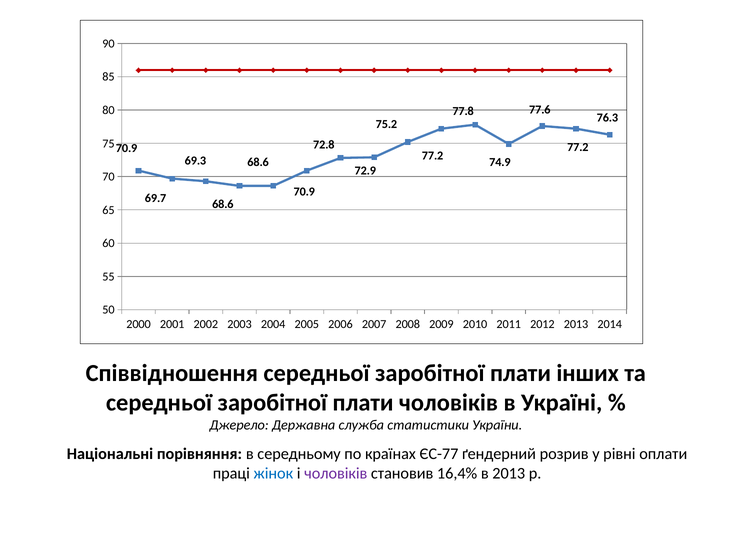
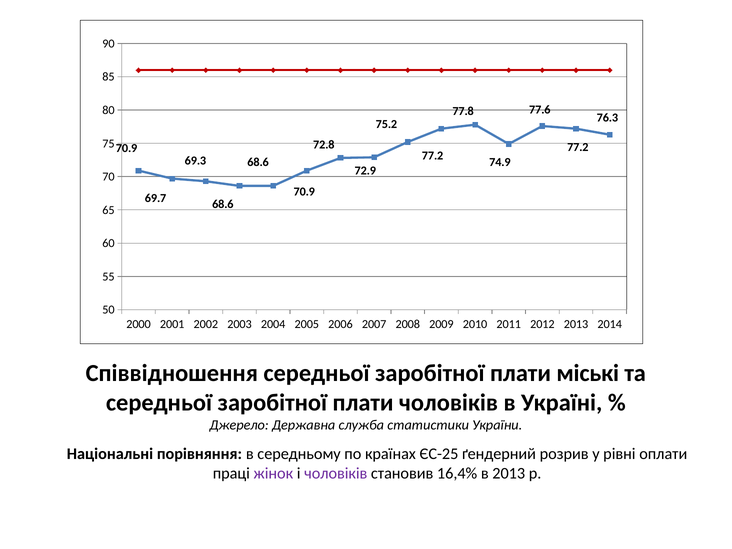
інших: інших -> міські (588, 373)
ЄС-77: ЄС-77 -> ЄС-25 (439, 454)
жінок colour: blue -> purple (273, 474)
